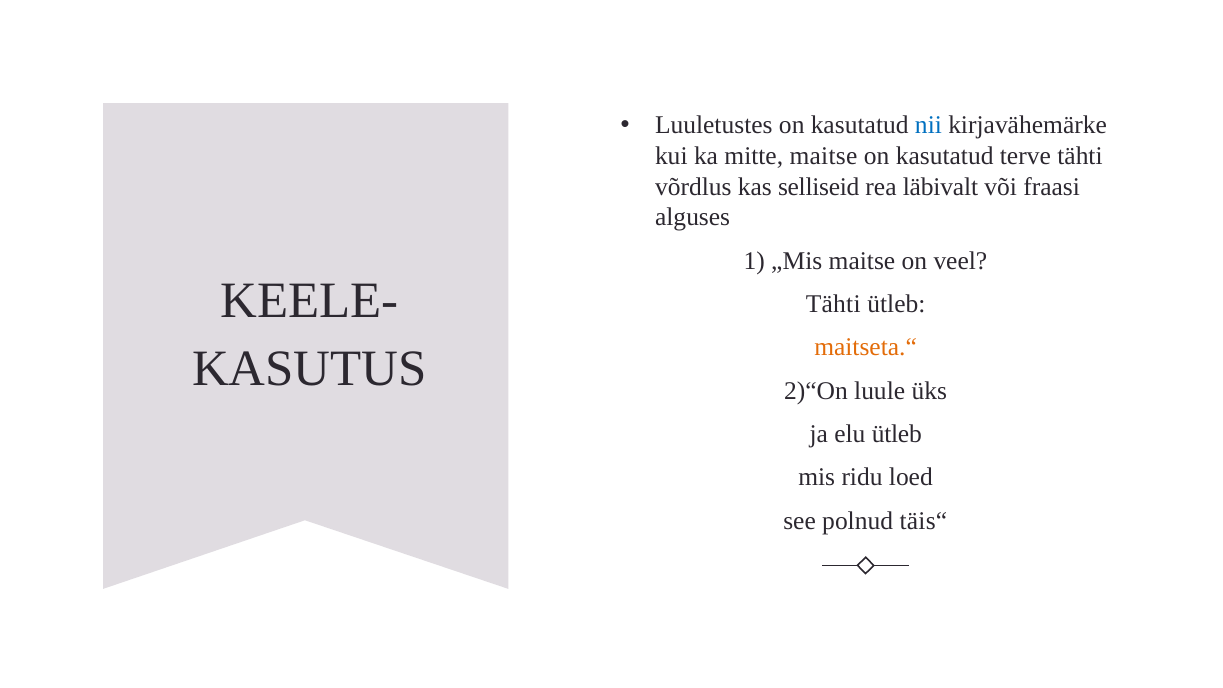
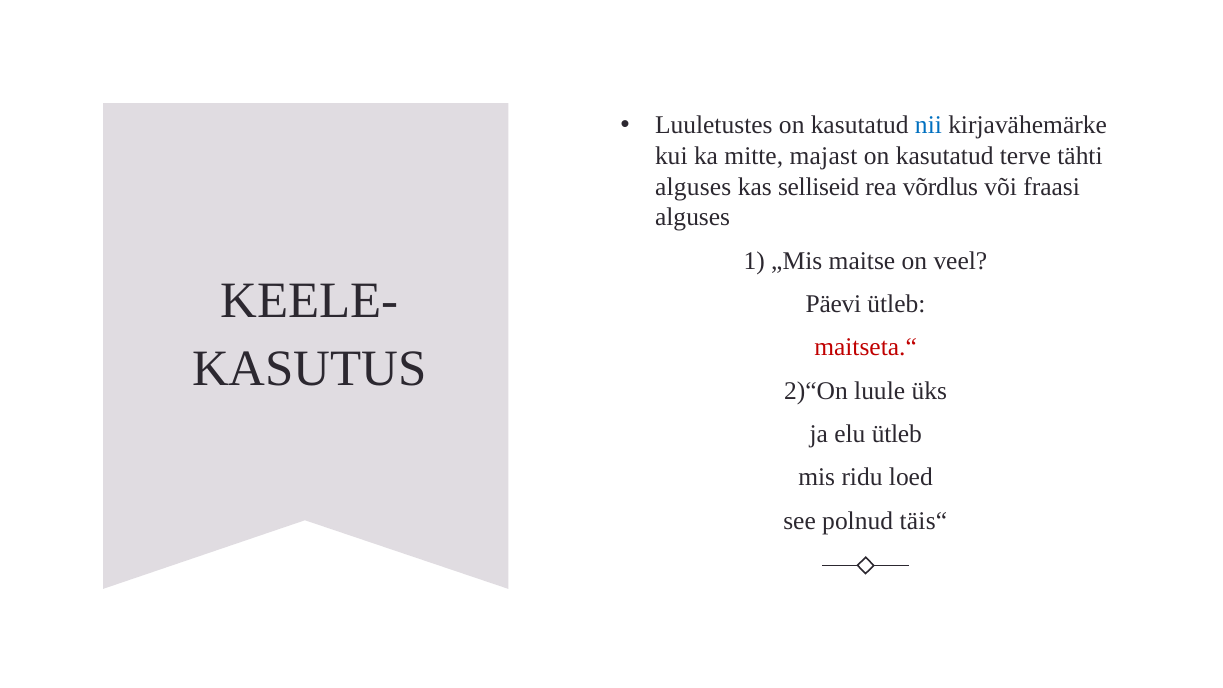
mitte maitse: maitse -> majast (823, 156)
võrdlus: võrdlus -> alguses (693, 187)
läbivalt: läbivalt -> võrdlus (940, 187)
Tähti: Tähti -> Päevi (834, 304)
maitseta.“ colour: orange -> red (866, 347)
